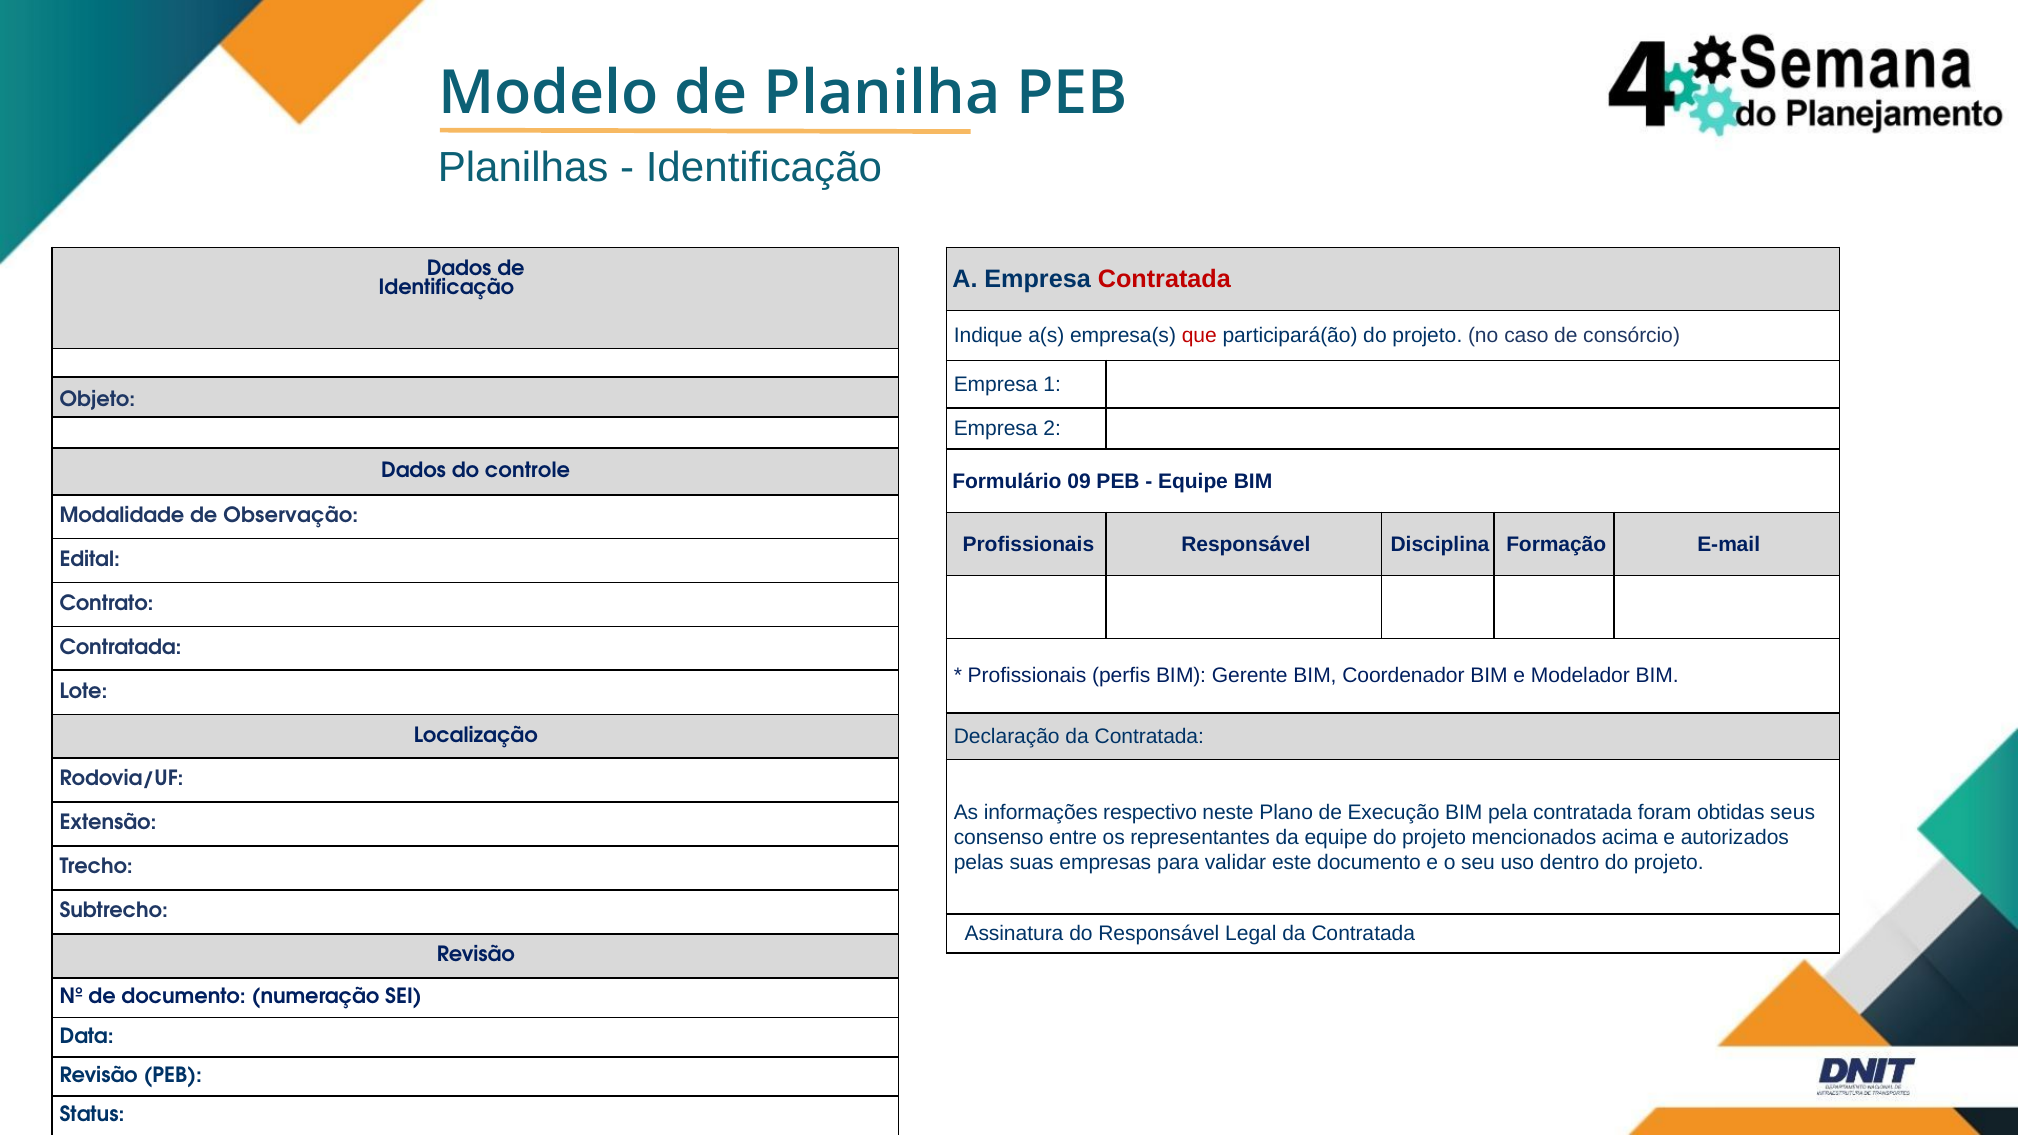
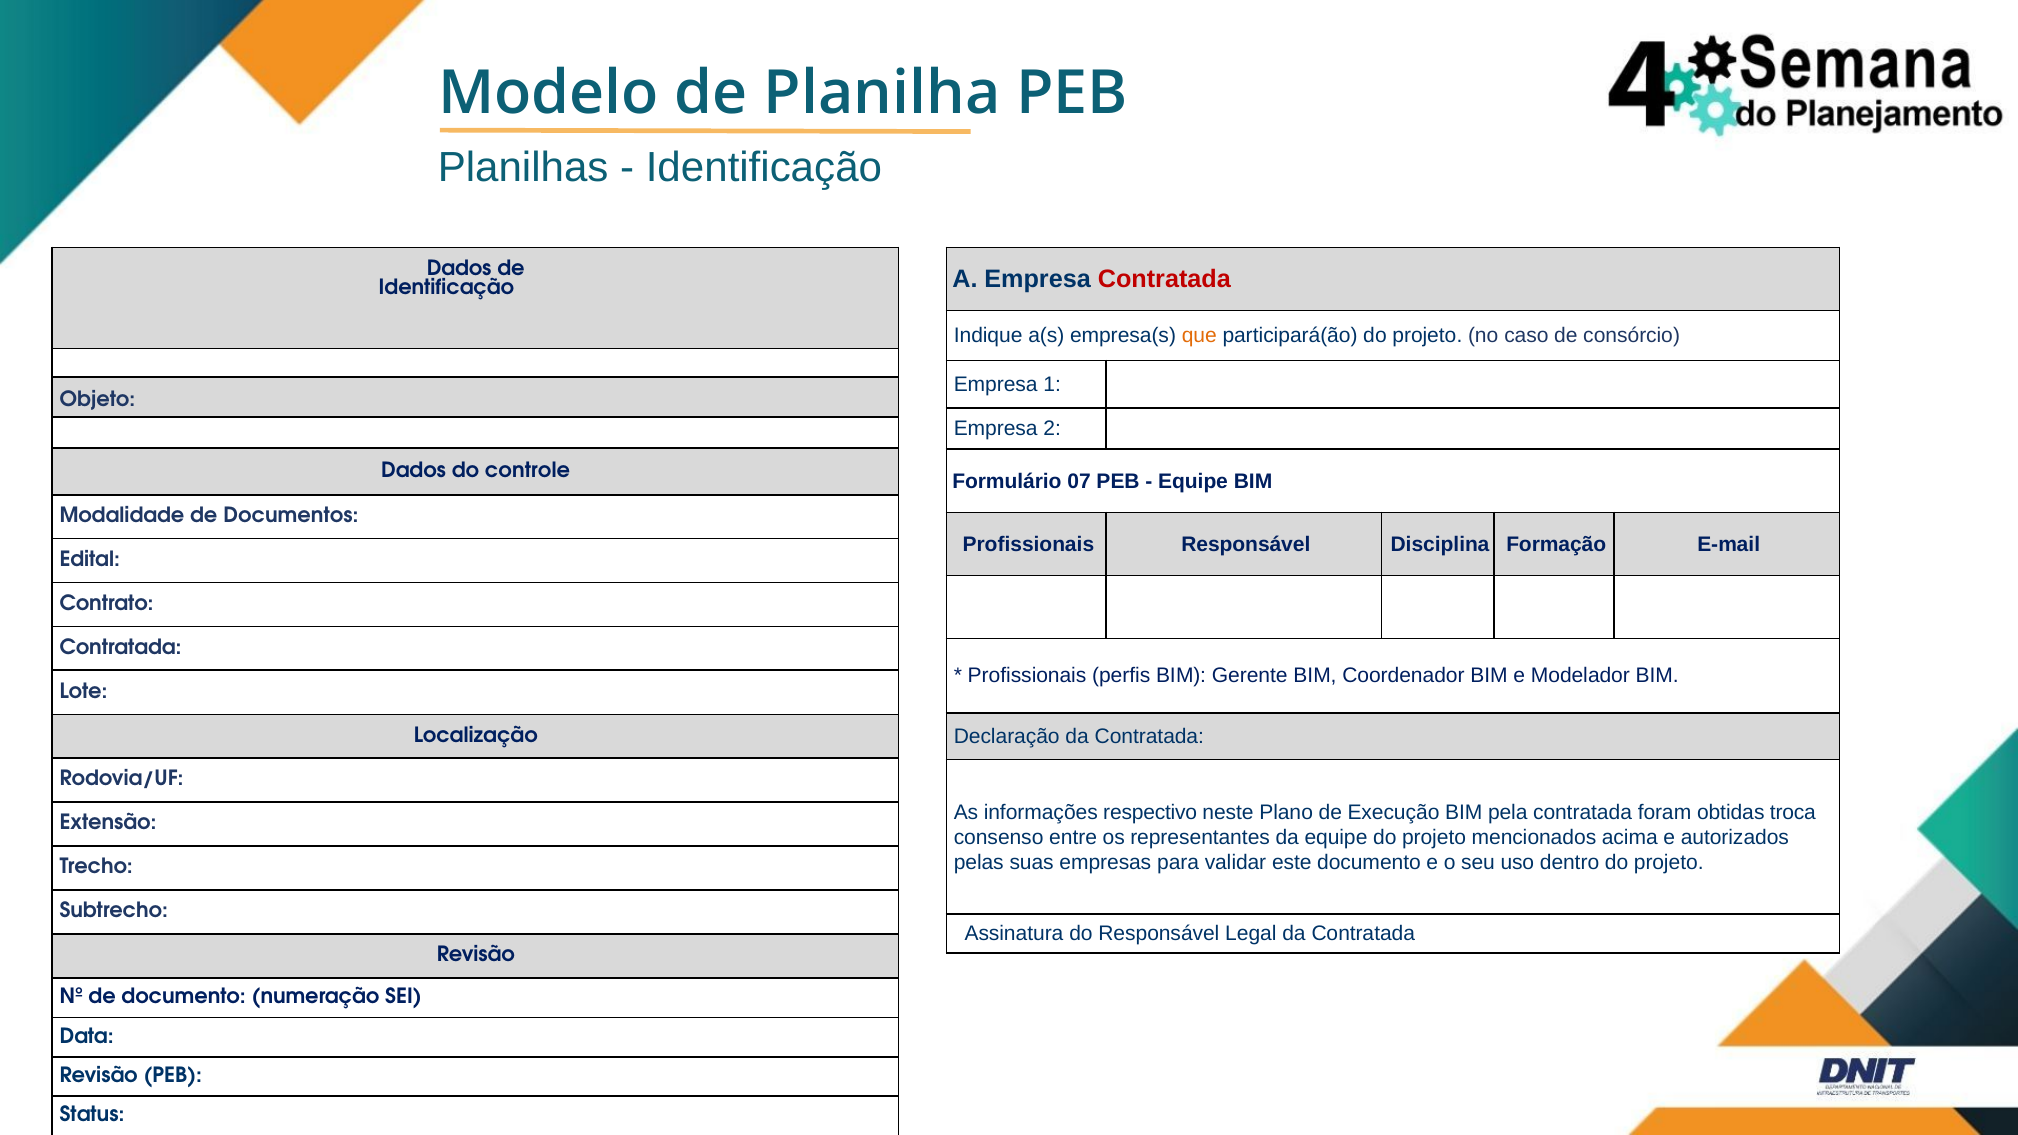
que colour: red -> orange (1199, 336)
09: 09 -> 07 (1079, 481)
Observação: Observação -> Documentos (291, 516)
seus: seus -> troca (1793, 813)
